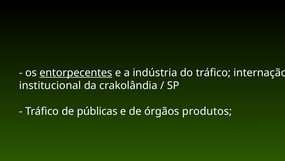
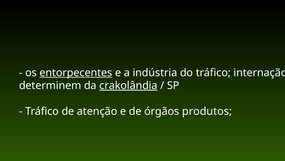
institucional: institucional -> determinem (50, 85)
crakolândia underline: none -> present (128, 85)
públicas: públicas -> atenção (97, 111)
